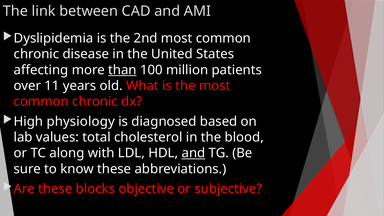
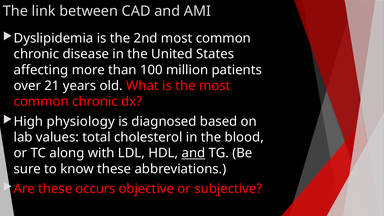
than underline: present -> none (122, 70)
11: 11 -> 21 (52, 86)
blocks: blocks -> occurs (95, 189)
